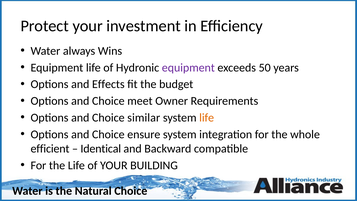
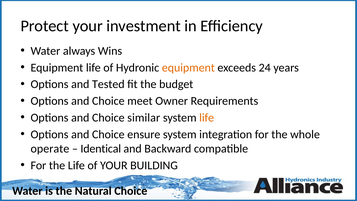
equipment colour: purple -> orange (188, 68)
50: 50 -> 24 (265, 68)
Effects: Effects -> Tested (108, 84)
efficient: efficient -> operate (50, 149)
